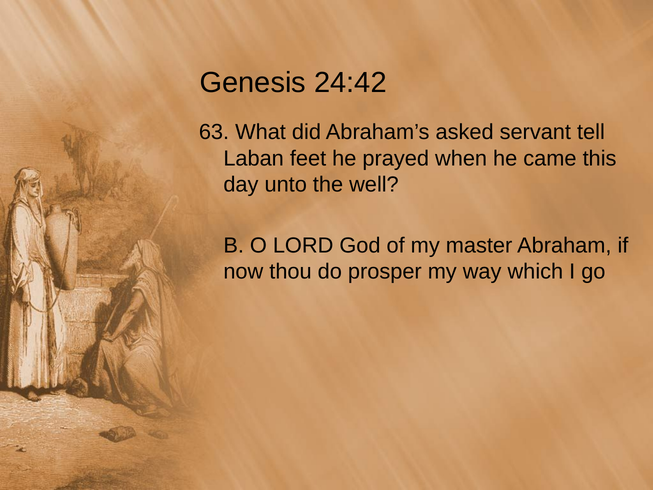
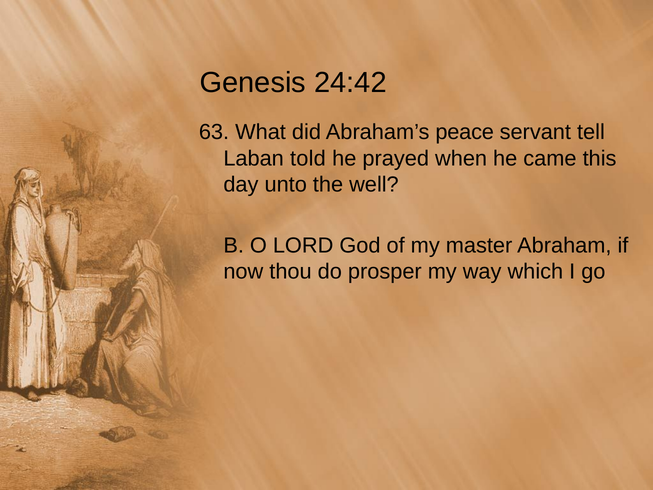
asked: asked -> peace (465, 132)
feet: feet -> told (308, 158)
